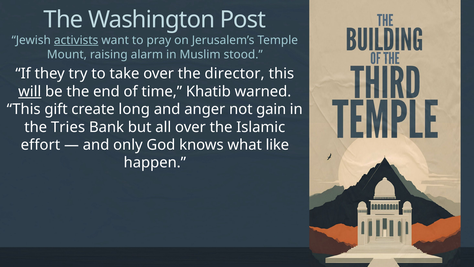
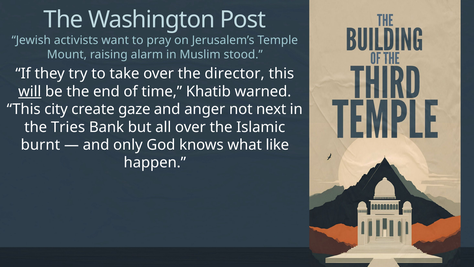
activists underline: present -> none (76, 40)
gift: gift -> city (56, 109)
long: long -> gaze (134, 109)
gain: gain -> next (271, 109)
effort: effort -> burnt (40, 145)
